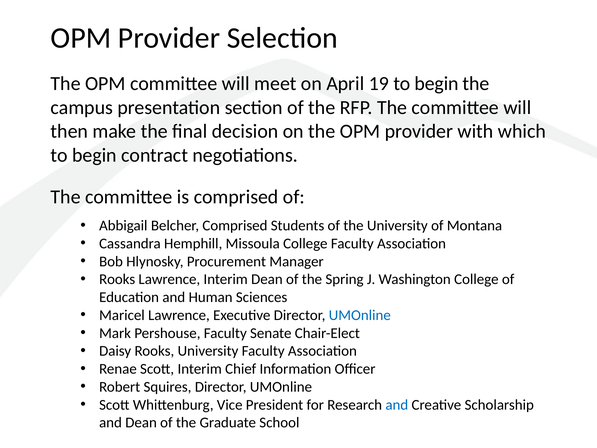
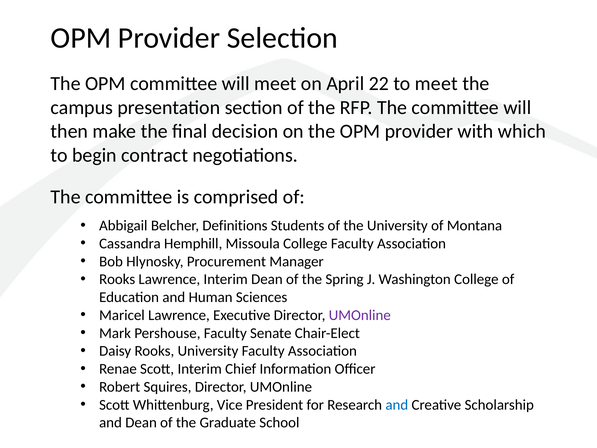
19: 19 -> 22 (379, 84)
begin: begin -> meet (436, 84)
Belcher Comprised: Comprised -> Definitions (235, 225)
UMOnline colour: blue -> purple (360, 315)
